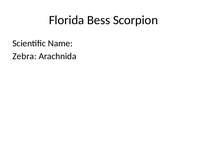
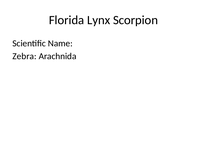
Bess: Bess -> Lynx (99, 20)
